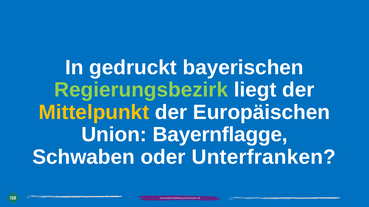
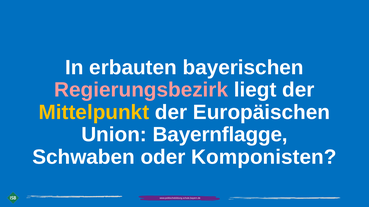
gedruckt: gedruckt -> erbauten (133, 68)
Regierungsbezirk colour: light green -> pink (141, 90)
Unterfranken: Unterfranken -> Komponisten (264, 157)
